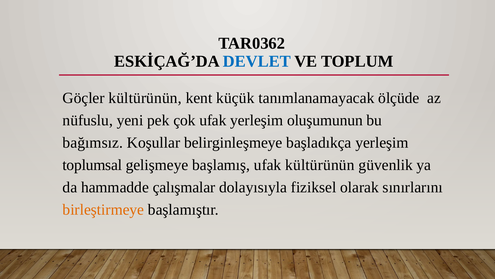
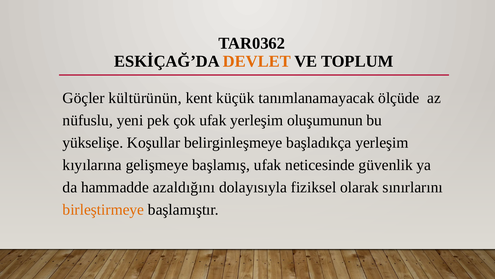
DEVLET colour: blue -> orange (257, 61)
bağımsız: bağımsız -> yükselişe (93, 142)
toplumsal: toplumsal -> kıyılarına (92, 165)
ufak kültürünün: kültürünün -> neticesinde (320, 165)
çalışmalar: çalışmalar -> azaldığını (184, 187)
